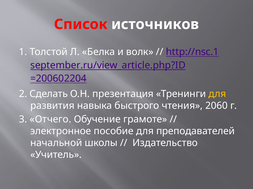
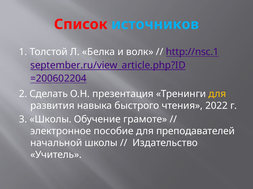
источников colour: white -> light blue (155, 24)
2060: 2060 -> 2022 (217, 106)
3 Отчего: Отчего -> Школы (51, 120)
